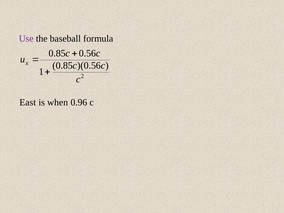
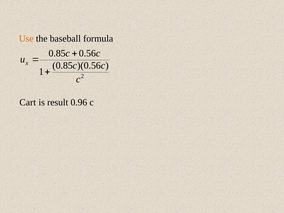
Use colour: purple -> orange (26, 39)
East: East -> Cart (28, 102)
when: when -> result (58, 102)
